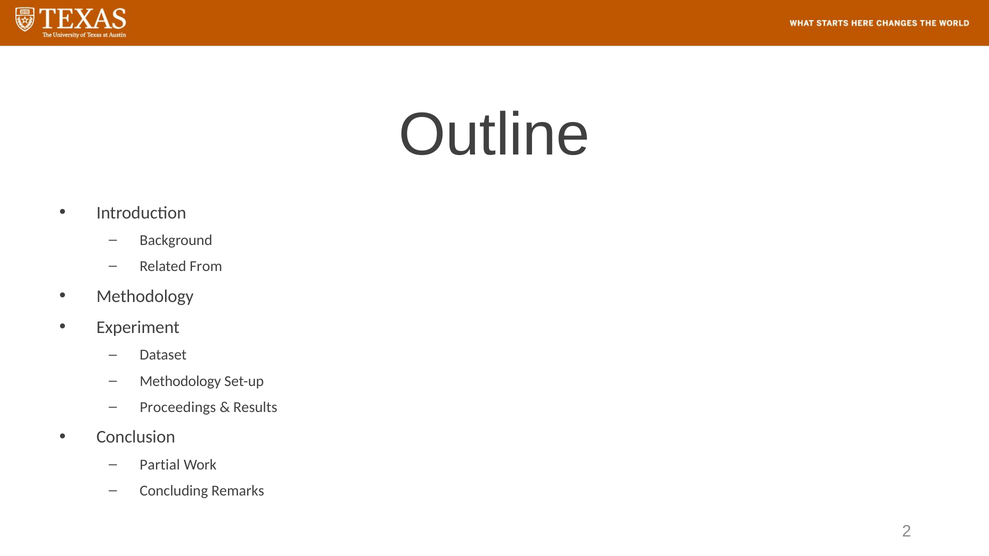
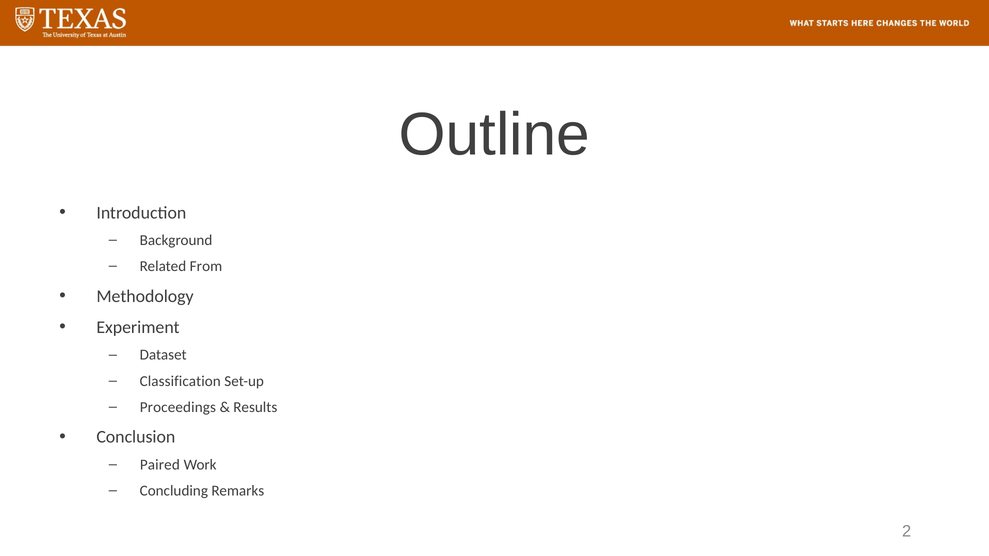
Methodology: Methodology -> Classification (180, 381)
Partial: Partial -> Paired (160, 465)
